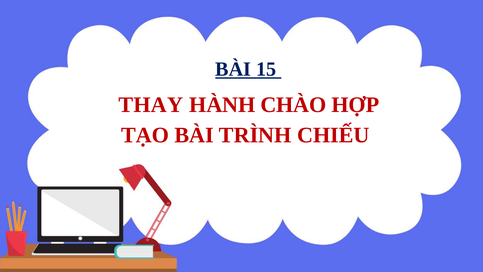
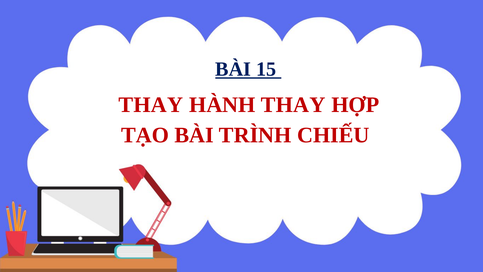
HÀNH CHÀO: CHÀO -> THAY (293, 105)
